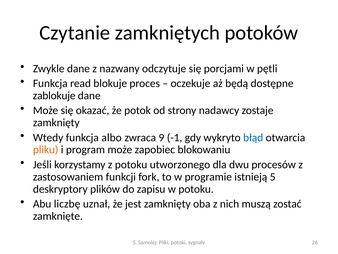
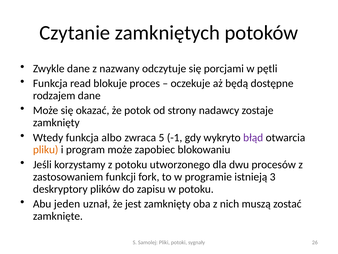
zablokuje: zablokuje -> rodzajem (54, 95)
9: 9 -> 5 (161, 137)
błąd colour: blue -> purple (253, 137)
5: 5 -> 3 (273, 176)
liczbę: liczbę -> jeden (67, 204)
